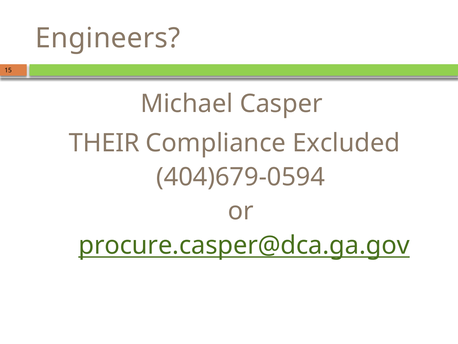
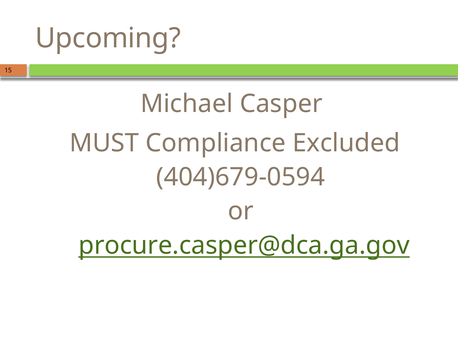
Engineers: Engineers -> Upcoming (108, 38)
THEIR: THEIR -> MUST (104, 143)
